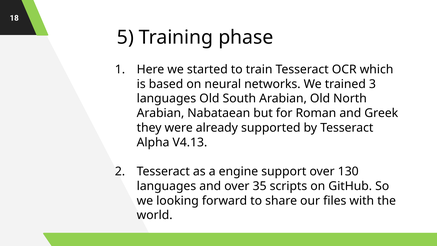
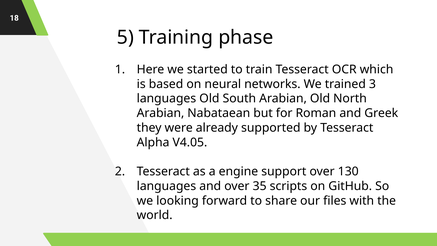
V4.13: V4.13 -> V4.05 (190, 142)
